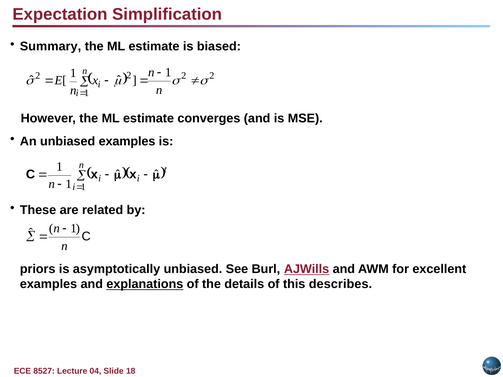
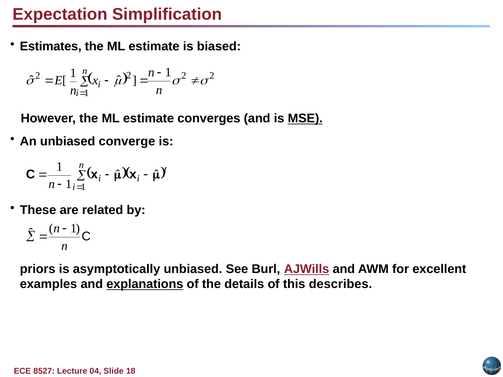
Summary: Summary -> Estimates (51, 46)
MSE underline: none -> present (305, 119)
unbiased examples: examples -> converge (127, 141)
